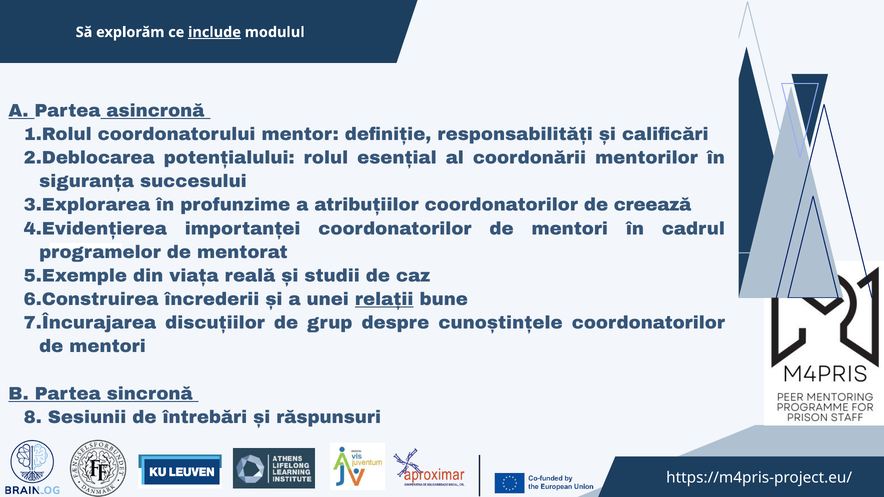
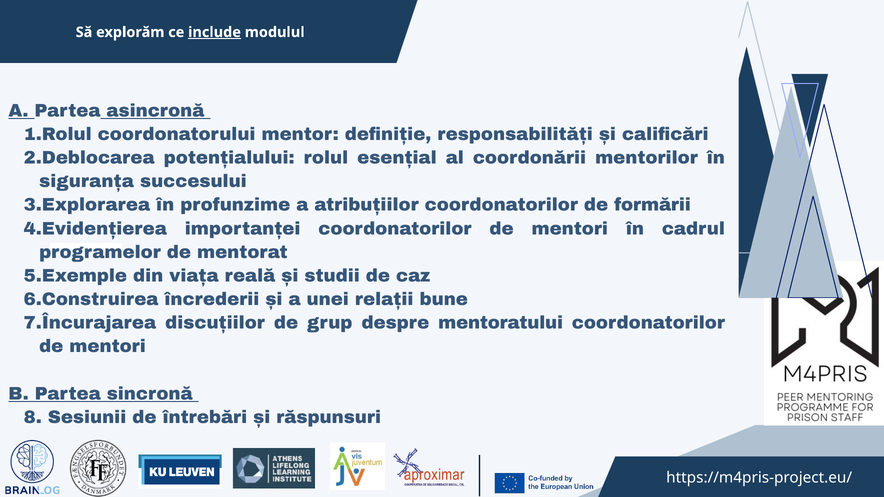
creează: creează -> formării (653, 205)
relații underline: present -> none (384, 299)
cunoștințele: cunoștințele -> mentoratului (501, 323)
